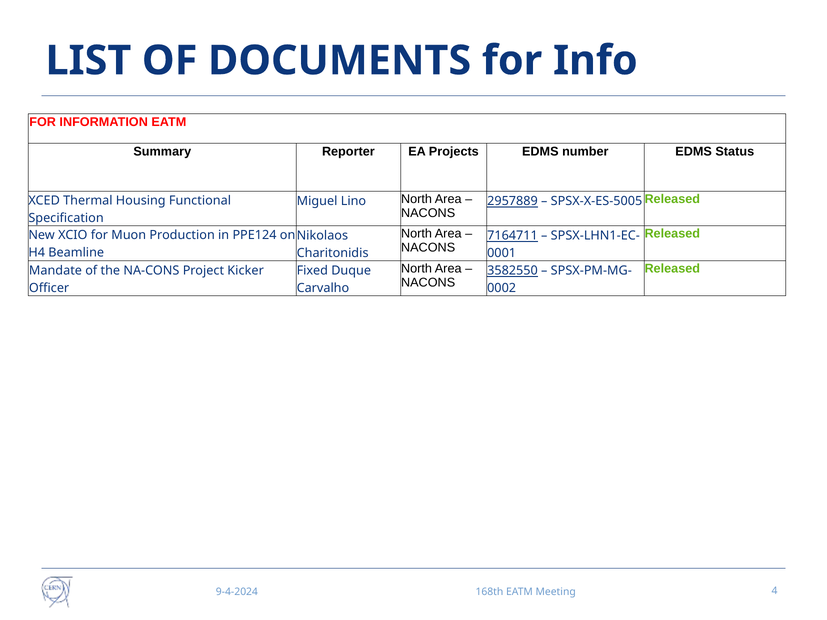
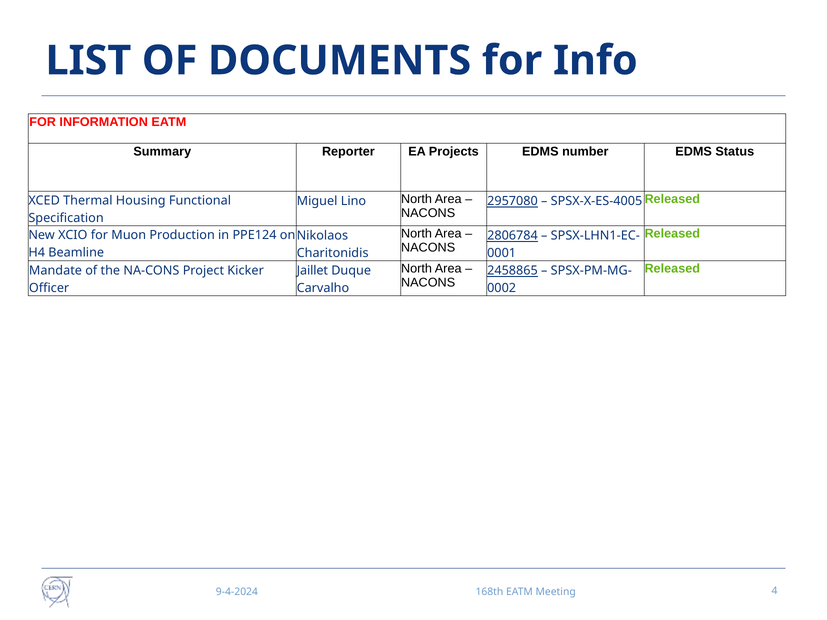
2957889: 2957889 -> 2957080 (512, 201)
SPSX-X-ES-5005: SPSX-X-ES-5005 -> SPSX-X-ES-4005 (597, 201)
7164711: 7164711 -> 2806784 (512, 236)
Fixed: Fixed -> Jaillet (312, 271)
3582550: 3582550 -> 2458865 (512, 271)
